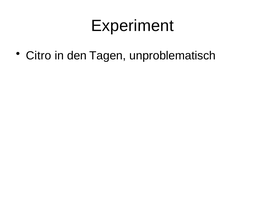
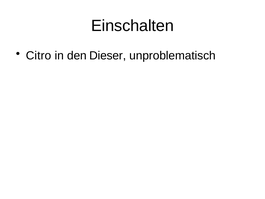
Experiment: Experiment -> Einschalten (132, 26)
Tagen: Tagen -> Dieser (108, 56)
